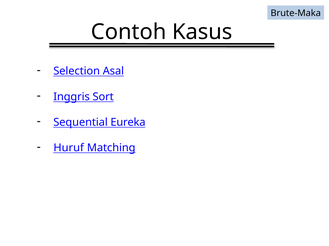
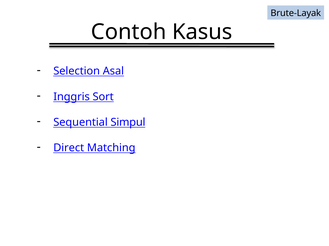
Brute-Maka: Brute-Maka -> Brute-Layak (296, 13)
Eureka: Eureka -> Simpul (128, 123)
Huruf: Huruf -> Direct (69, 148)
